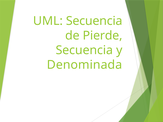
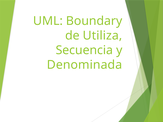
UML Secuencia: Secuencia -> Boundary (94, 21)
Pierde: Pierde -> Utiliza (102, 36)
